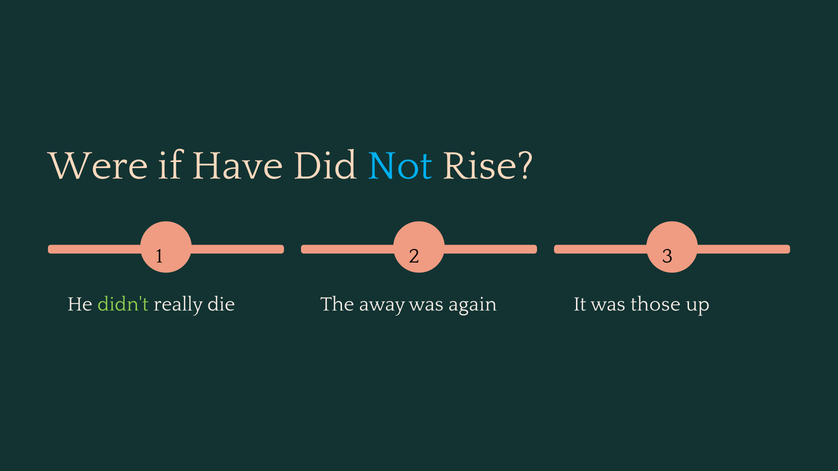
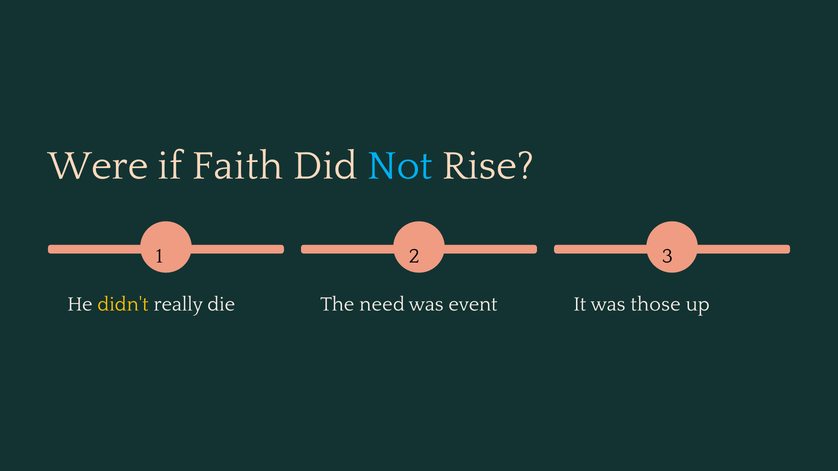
Have: Have -> Faith (238, 166)
didn't colour: light green -> yellow (123, 305)
away: away -> need (382, 305)
again: again -> event (473, 305)
